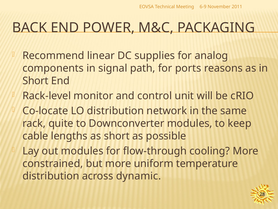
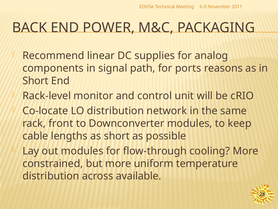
quite: quite -> front (61, 123)
dynamic: dynamic -> available (139, 176)
